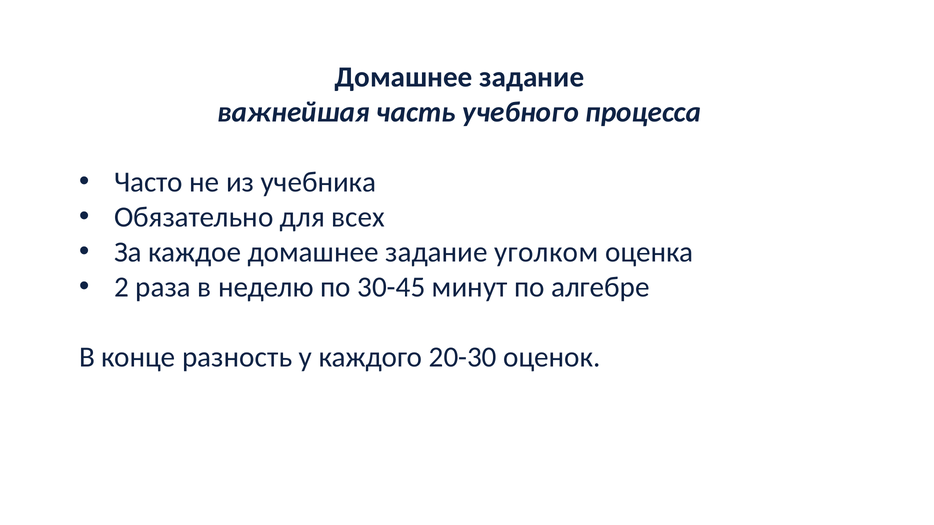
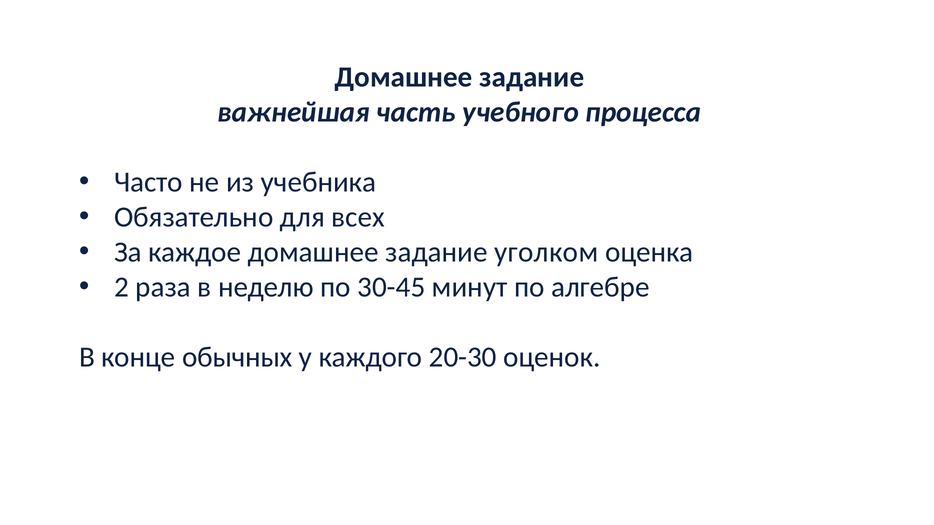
разность: разность -> обычных (237, 358)
